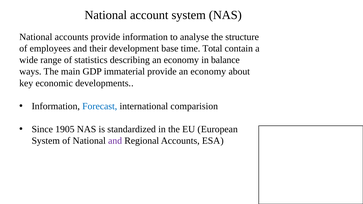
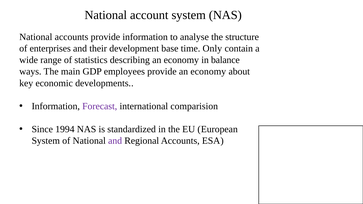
employees: employees -> enterprises (50, 49)
Total: Total -> Only (212, 49)
immaterial: immaterial -> employees (124, 72)
Forecast colour: blue -> purple (100, 106)
1905: 1905 -> 1994 (65, 129)
